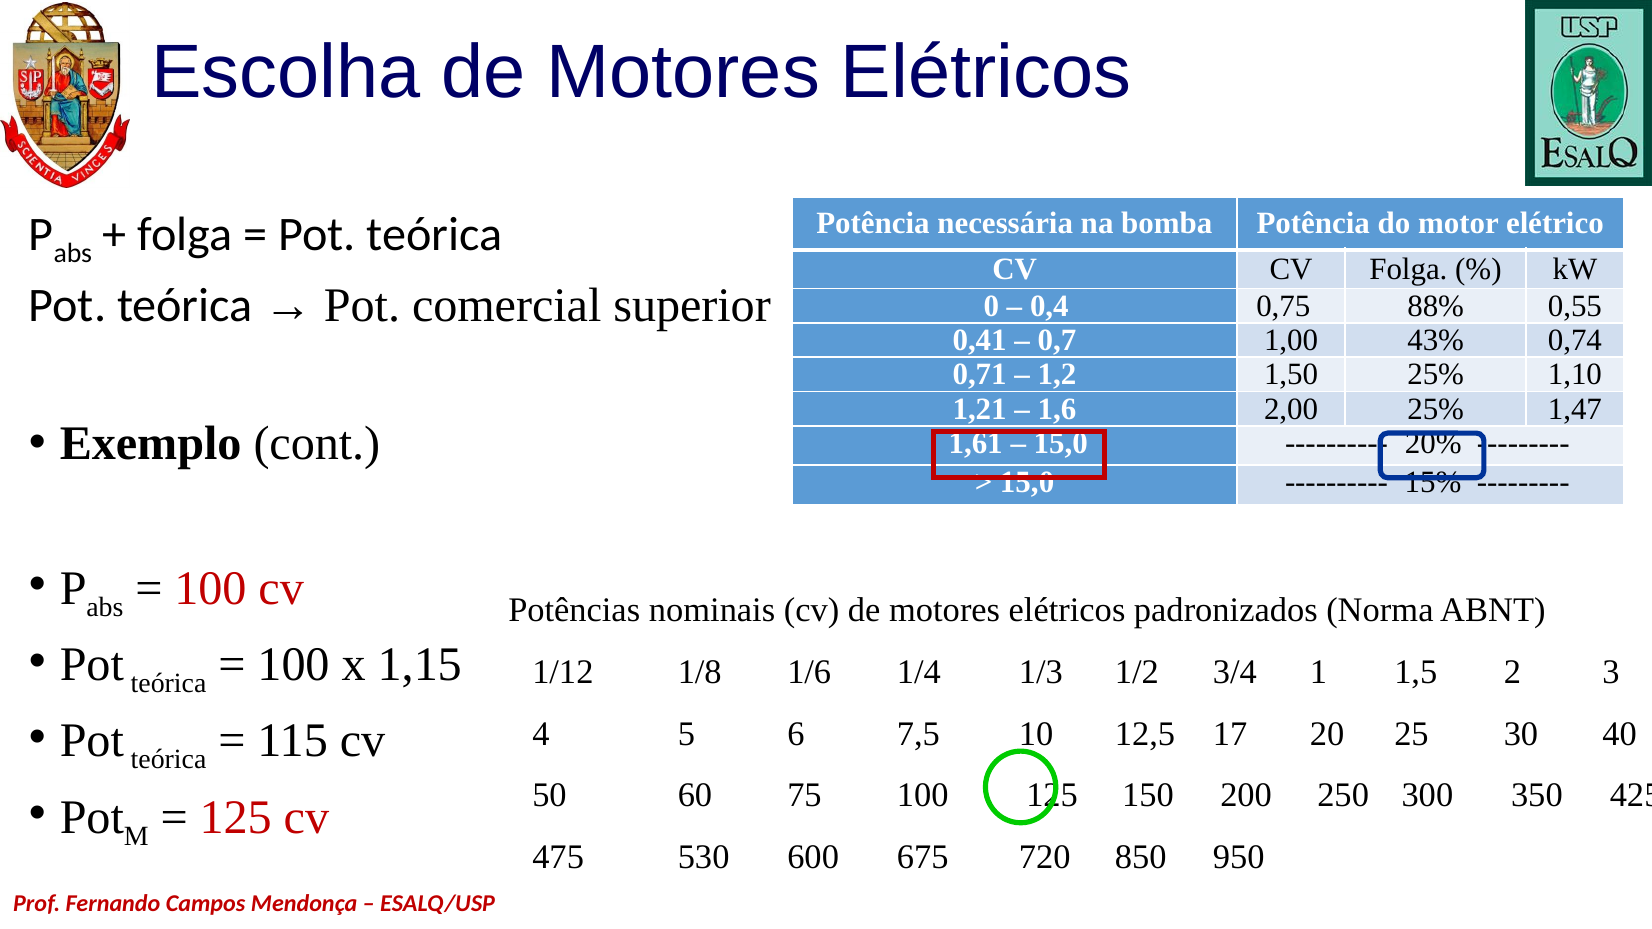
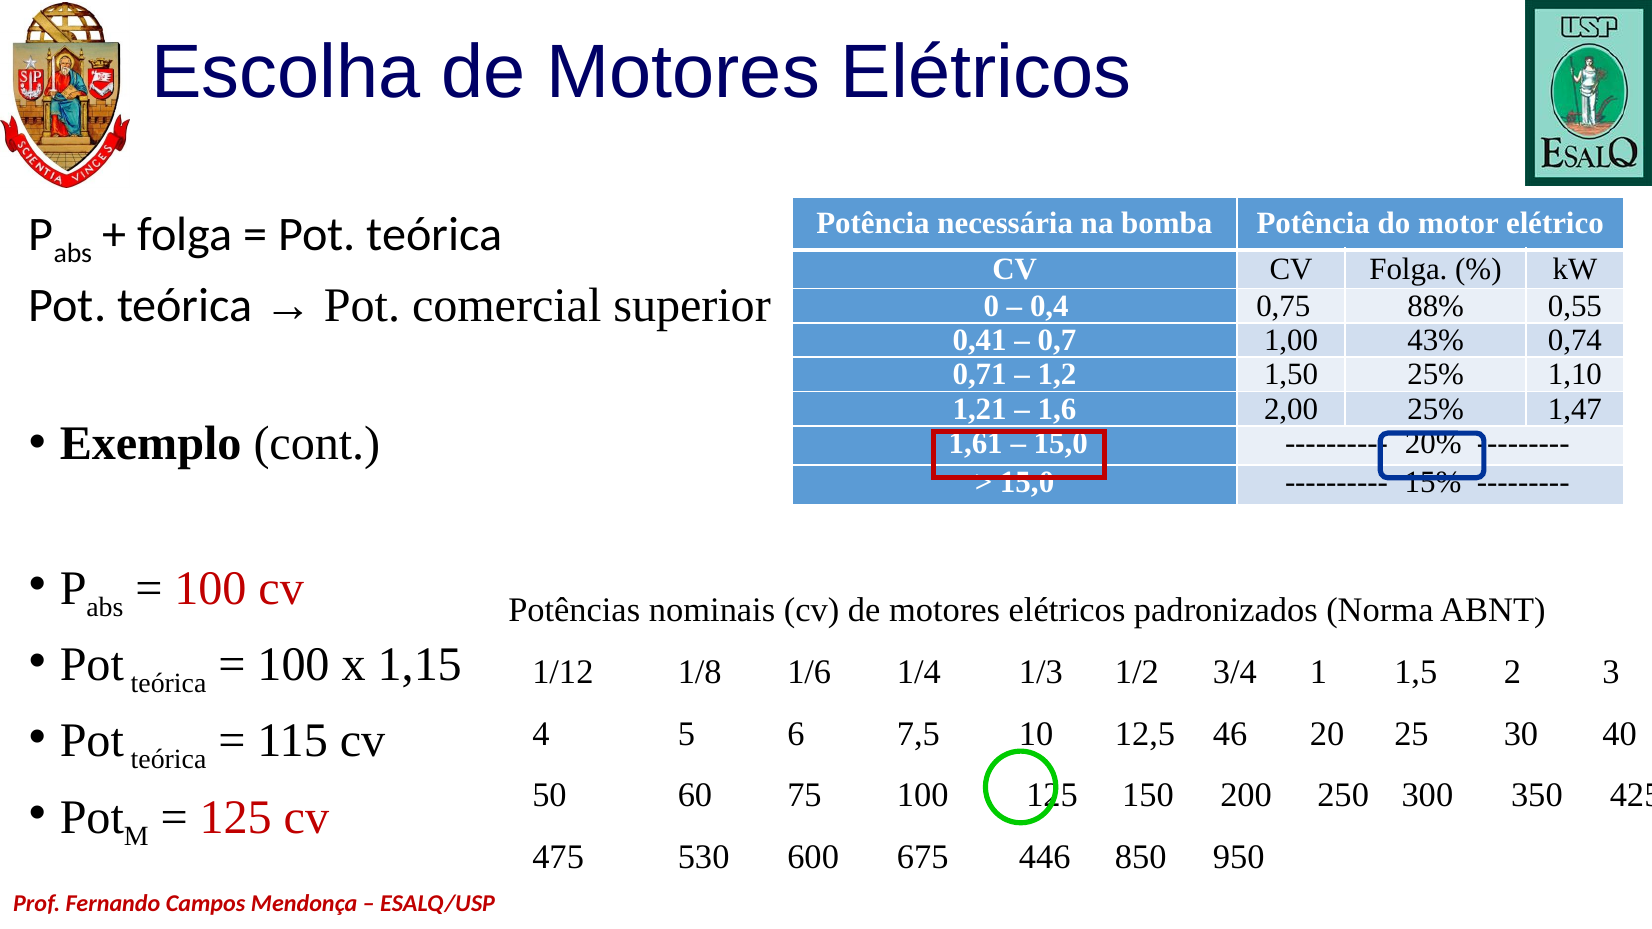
17: 17 -> 46 (1230, 734)
720: 720 -> 446 (1045, 858)
